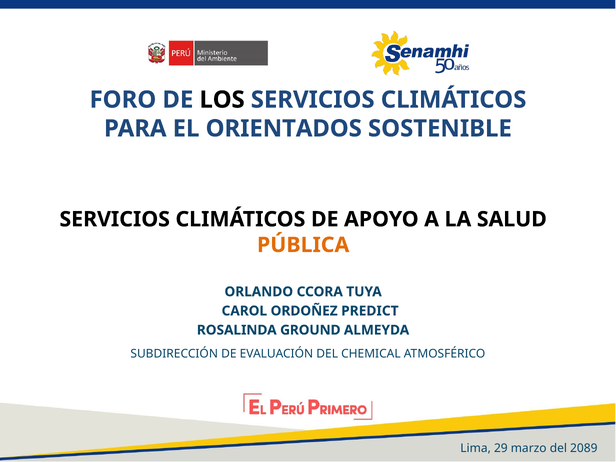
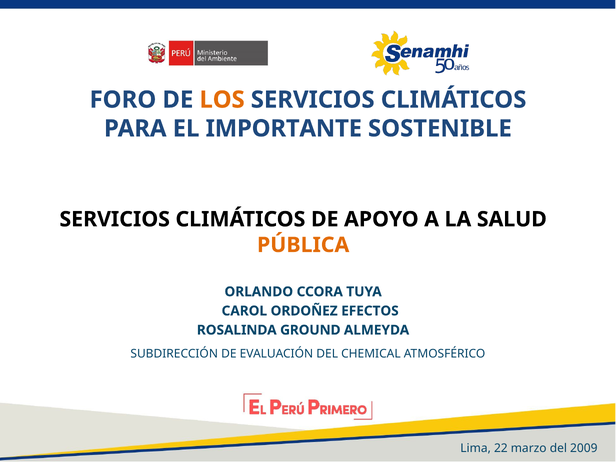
LOS colour: black -> orange (222, 100)
ORIENTADOS: ORIENTADOS -> IMPORTANTE (284, 129)
PREDICT: PREDICT -> EFECTOS (370, 311)
29: 29 -> 22 (501, 448)
2089: 2089 -> 2009 (584, 448)
